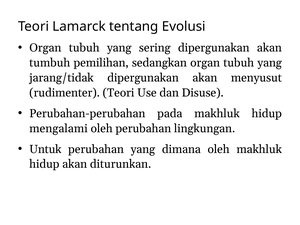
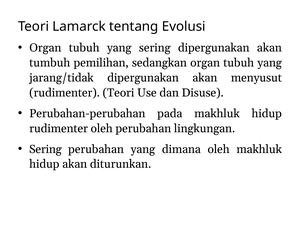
mengalami: mengalami -> rudimenter (59, 128)
Untuk: Untuk -> Sering (45, 149)
